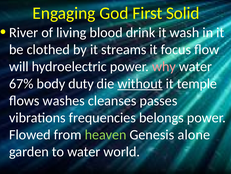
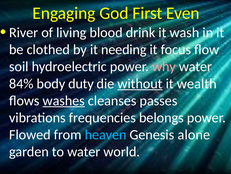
Solid: Solid -> Even (183, 13)
streams: streams -> needing (124, 49)
will: will -> soil (19, 66)
67%: 67% -> 84% (21, 83)
temple: temple -> wealth (197, 83)
washes underline: none -> present (64, 100)
heaven colour: light green -> light blue (106, 134)
